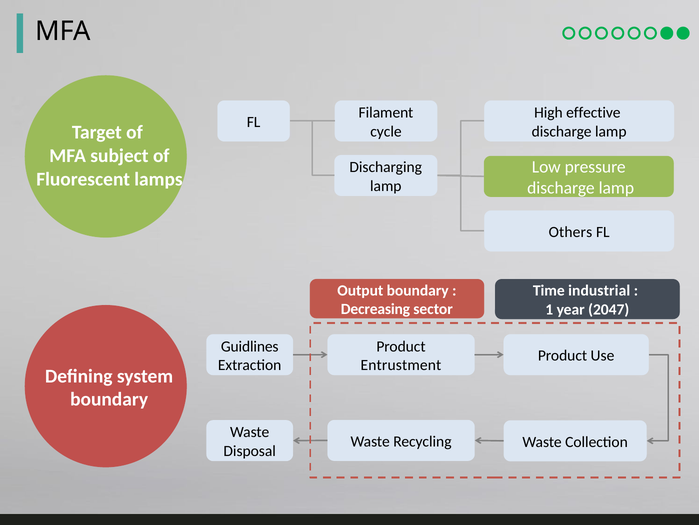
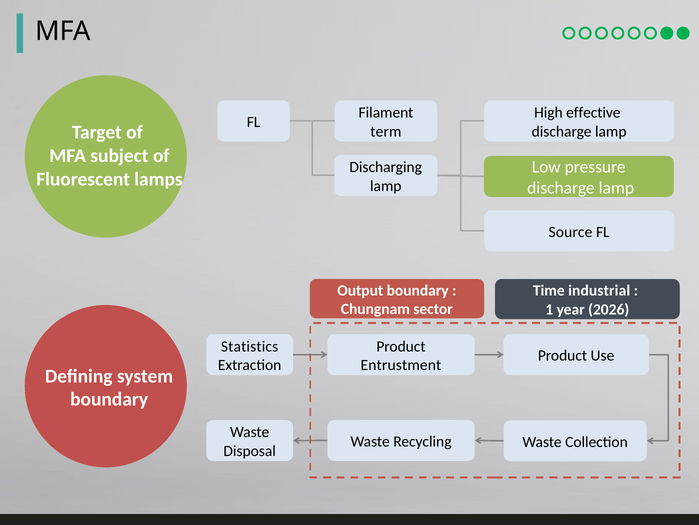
cycle: cycle -> term (386, 131)
Others: Others -> Source (570, 232)
Decreasing: Decreasing -> Chungnam (375, 309)
2047: 2047 -> 2026 (609, 309)
Guidlines: Guidlines -> Statistics (250, 346)
